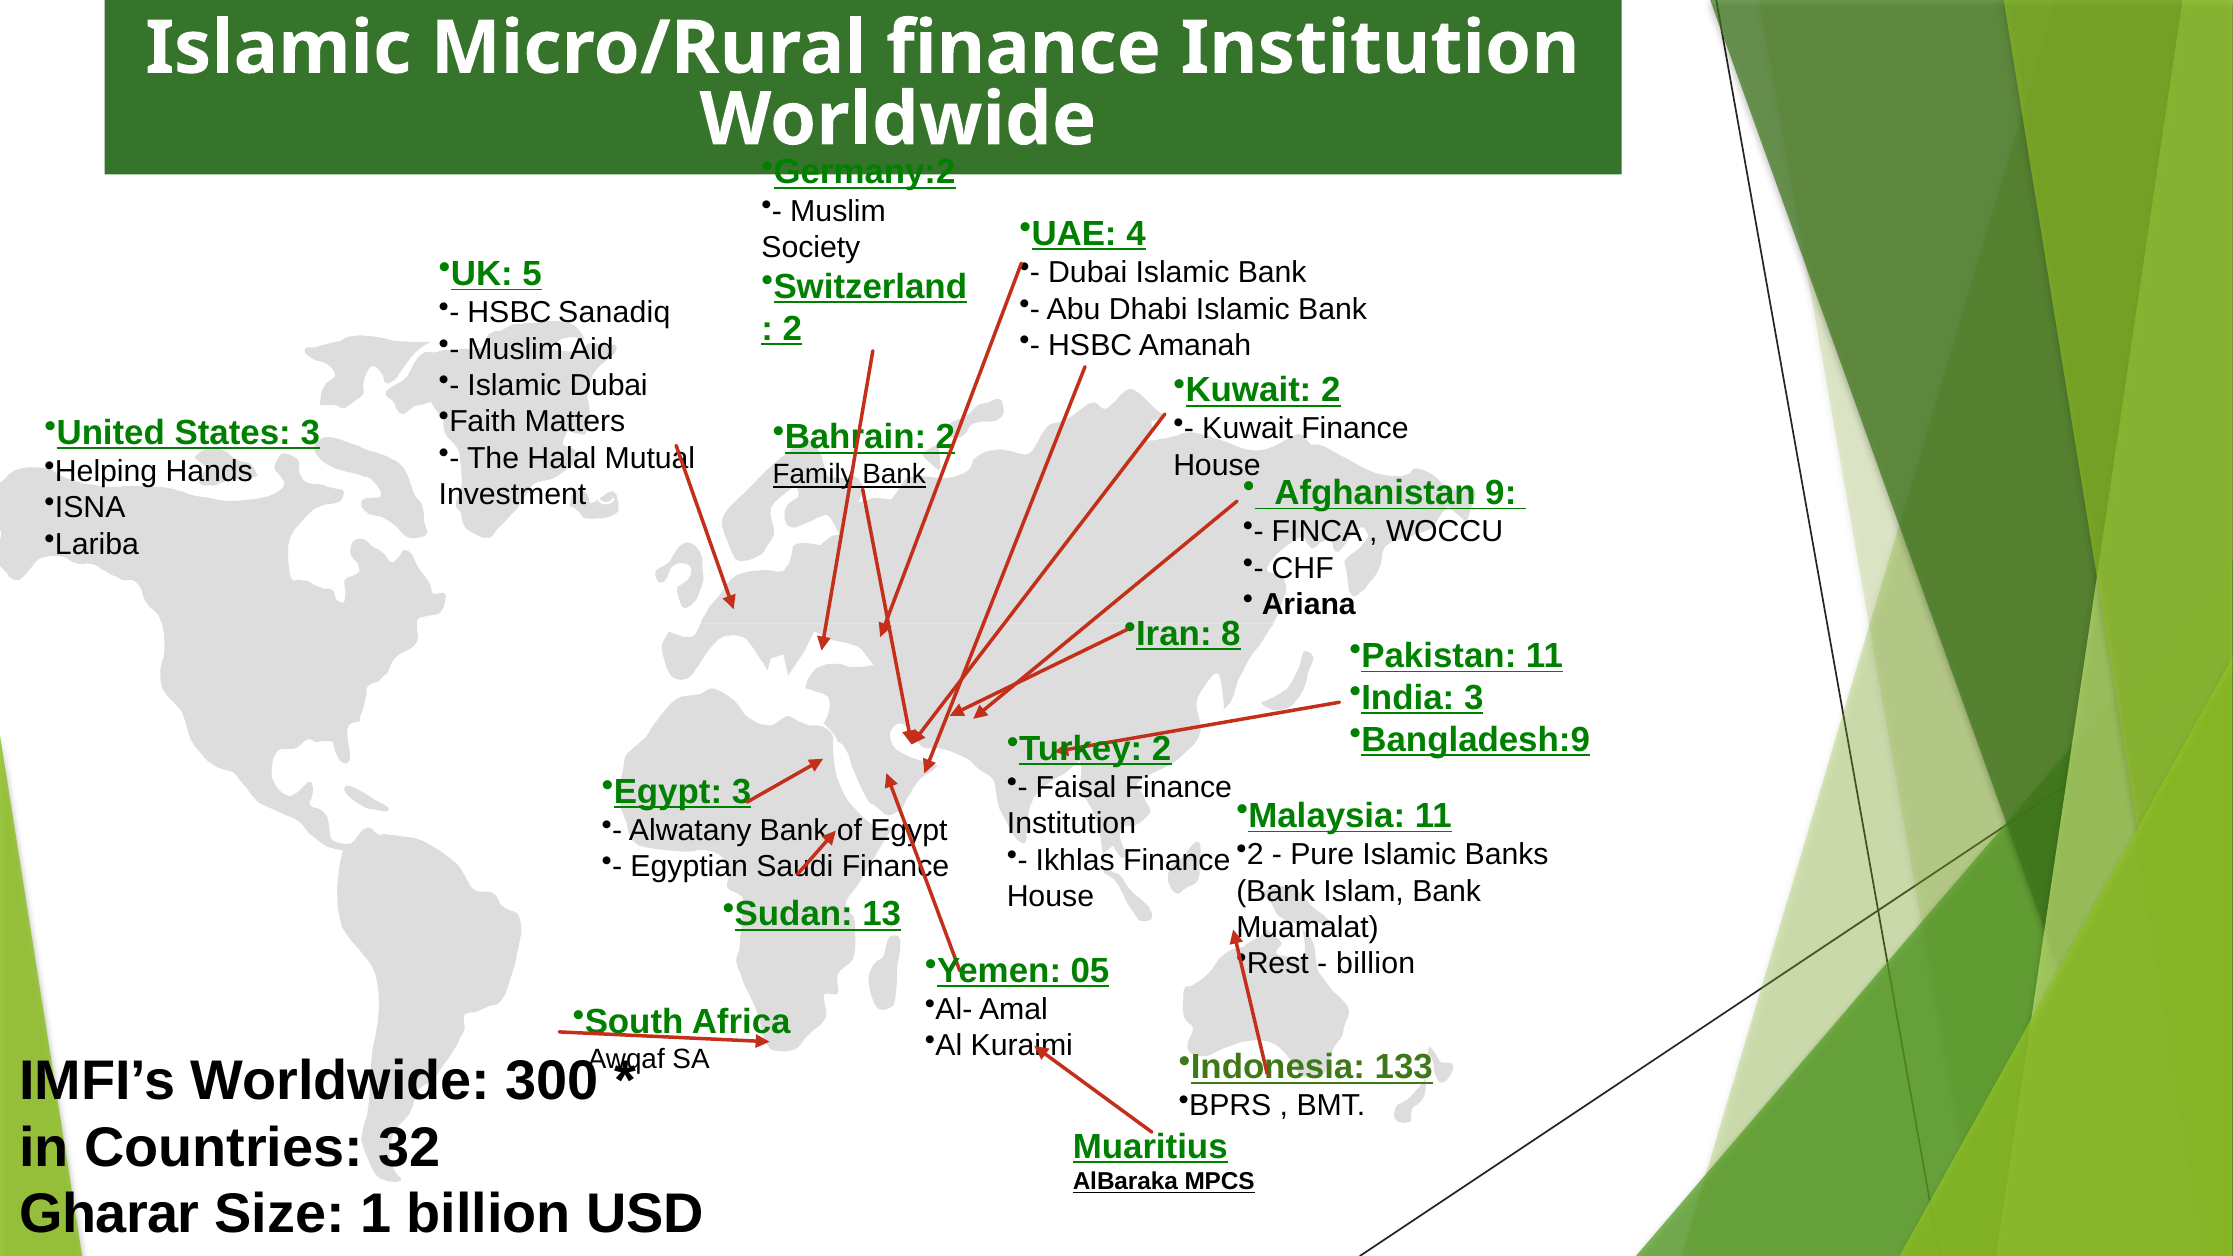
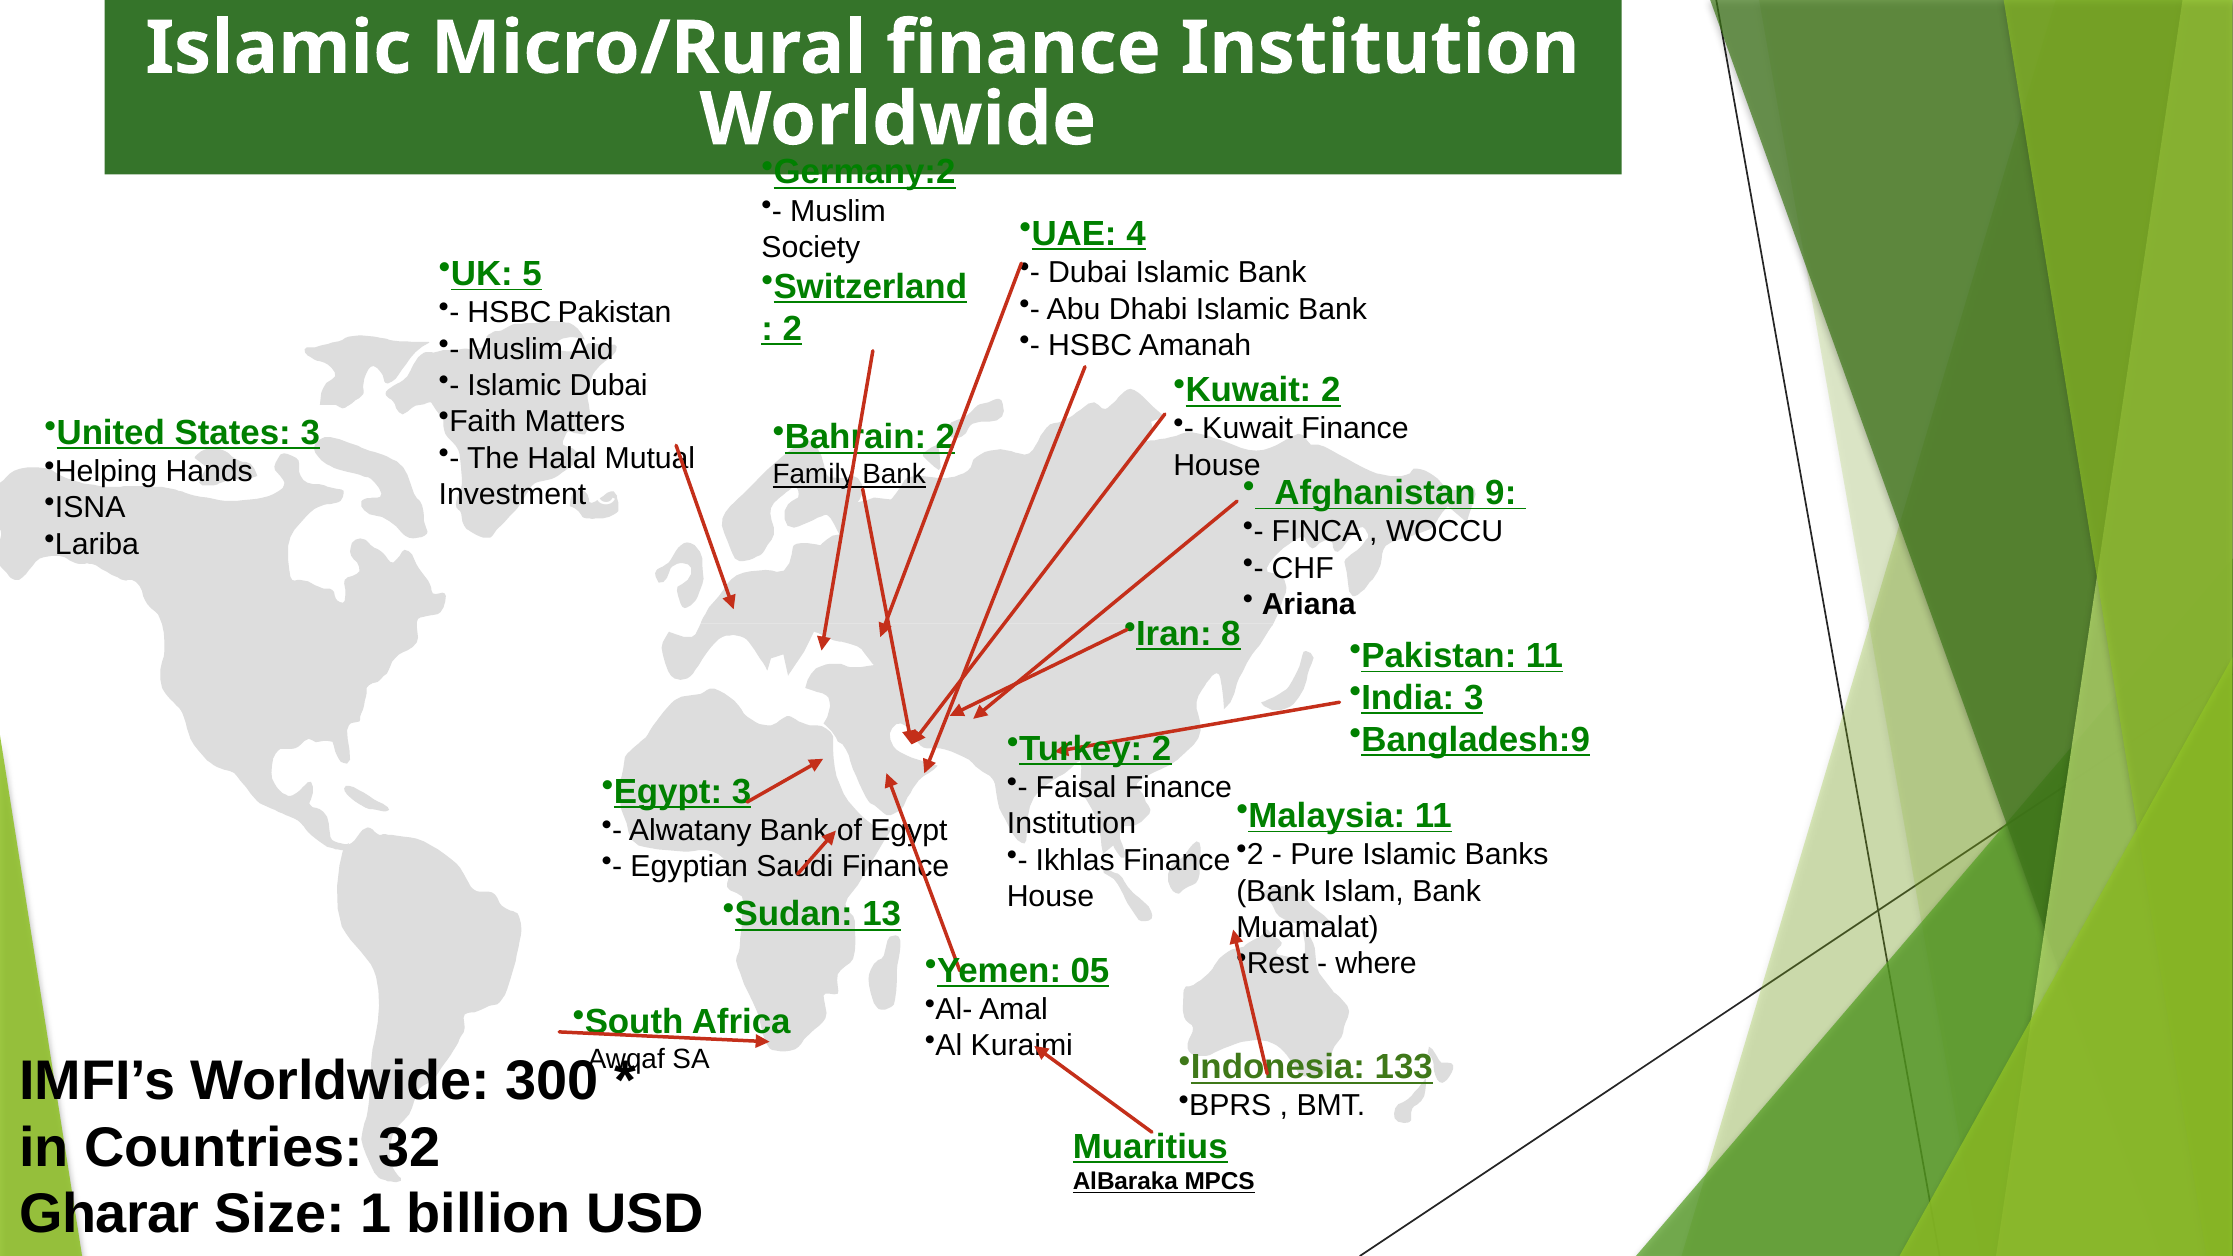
HSBC Sanadiq: Sanadiq -> Pakistan (615, 313)
billion: billion -> where (1376, 964)
